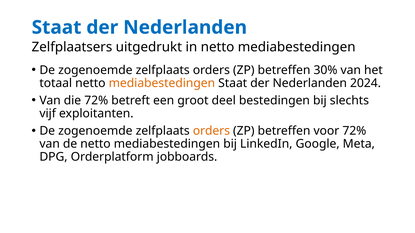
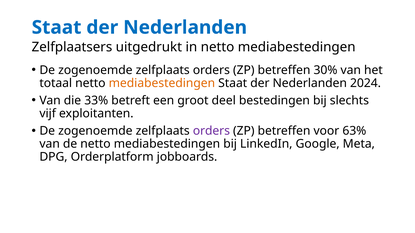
die 72%: 72% -> 33% (96, 101)
orders colour: orange -> purple (211, 131)
voor 72%: 72% -> 63% (354, 131)
